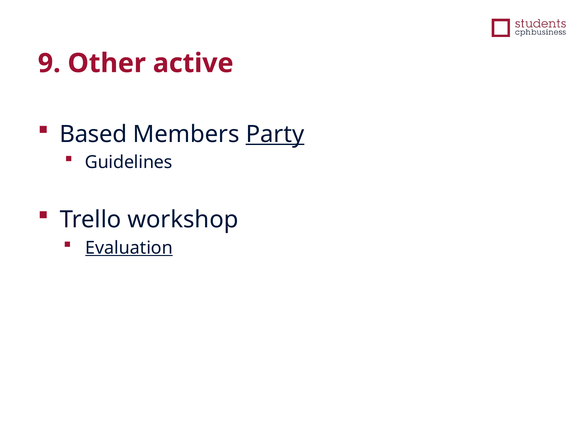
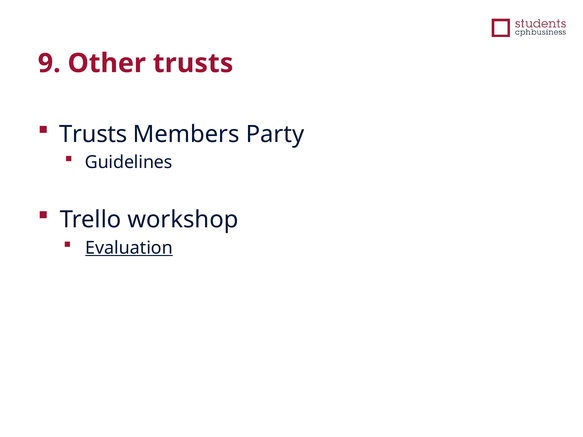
Other active: active -> trusts (193, 63)
Based: Based -> Trusts (93, 134)
Party underline: present -> none (275, 134)
